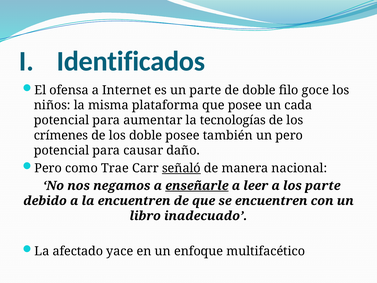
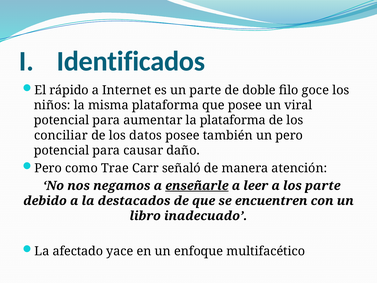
ofensa: ofensa -> rápido (69, 90)
cada: cada -> viral (298, 105)
la tecnologías: tecnologías -> plataforma (233, 120)
crímenes: crímenes -> conciliar (61, 135)
los doble: doble -> datos (146, 135)
señaló underline: present -> none (181, 168)
nacional: nacional -> atención (299, 168)
la encuentren: encuentren -> destacados (134, 201)
